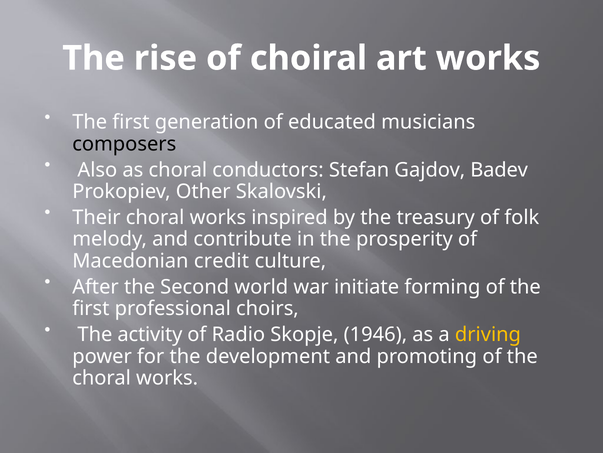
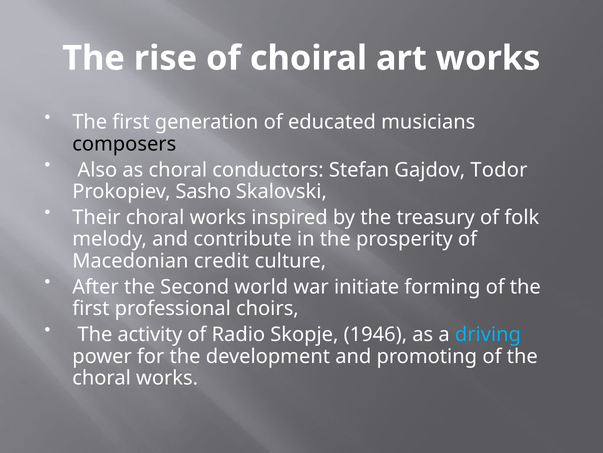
Badev: Badev -> Todor (499, 170)
Other: Other -> Sasho (203, 191)
driving colour: yellow -> light blue (488, 334)
